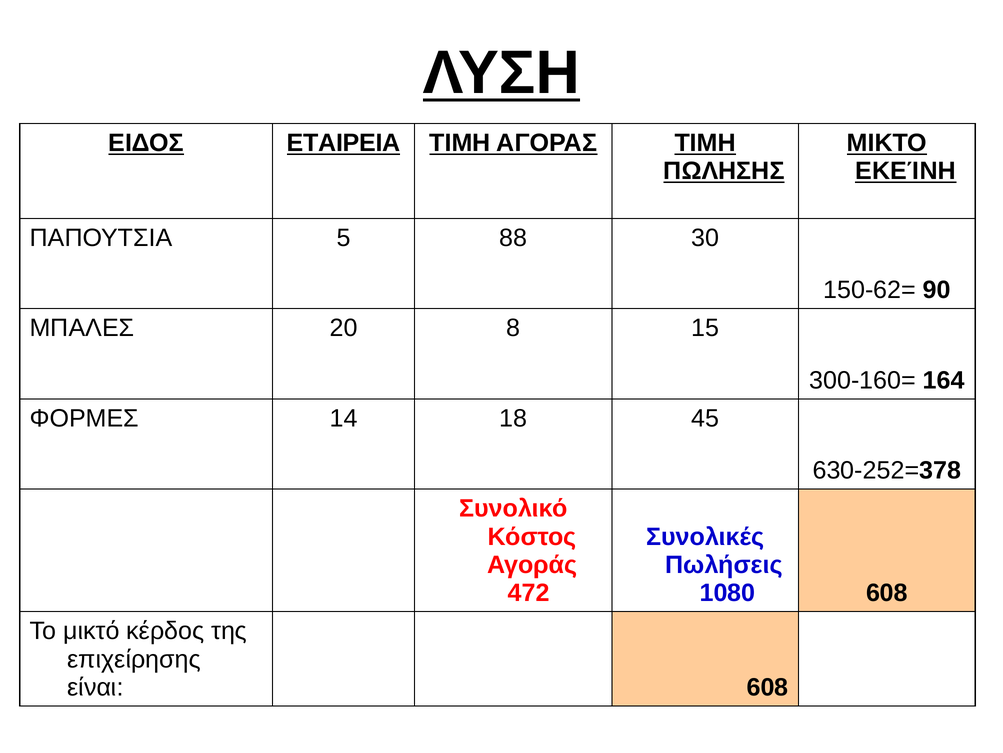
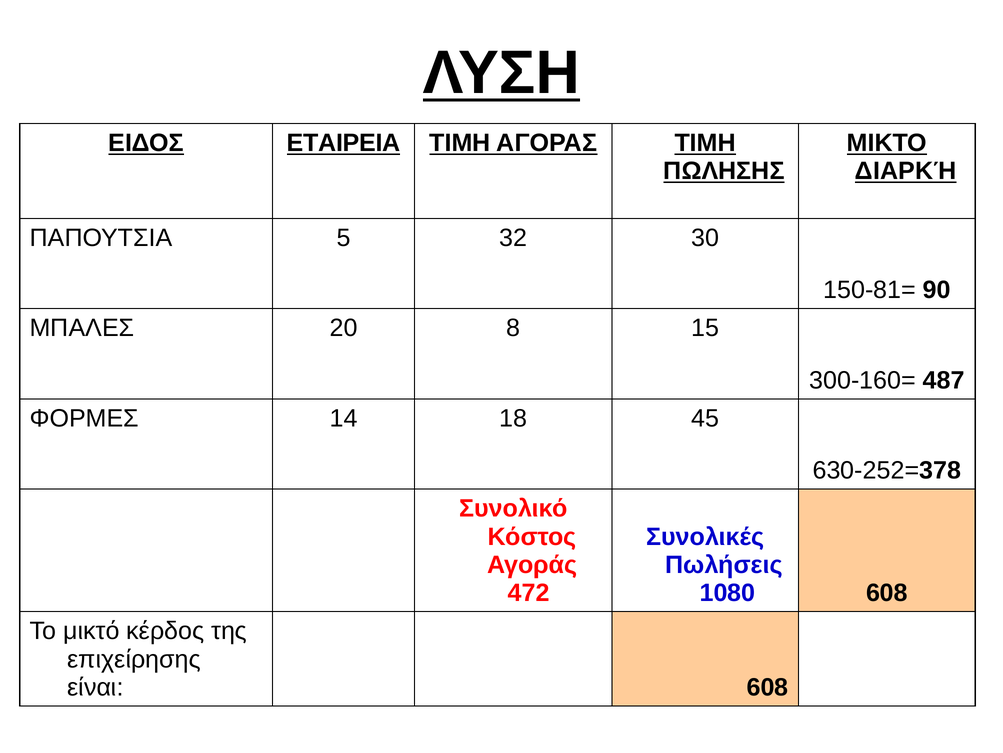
ΕΚΕΊΝΗ: ΕΚΕΊΝΗ -> ΔΙΑΡΚΉ (906, 171)
88: 88 -> 32 (513, 238)
150-62=: 150-62= -> 150-81= (870, 290)
164: 164 -> 487 (944, 380)
